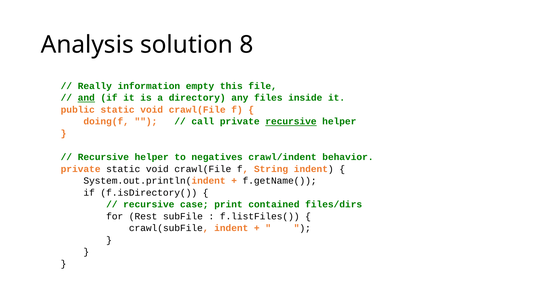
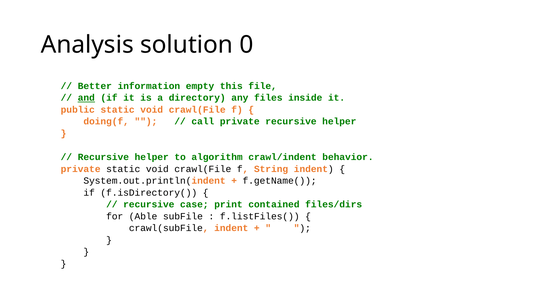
8: 8 -> 0 (246, 45)
Really: Really -> Better (95, 86)
recursive underline: present -> none (291, 122)
negatives: negatives -> algorithm (217, 157)
Rest: Rest -> Able (143, 217)
